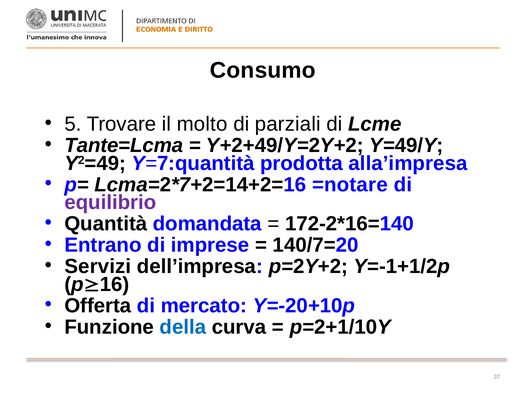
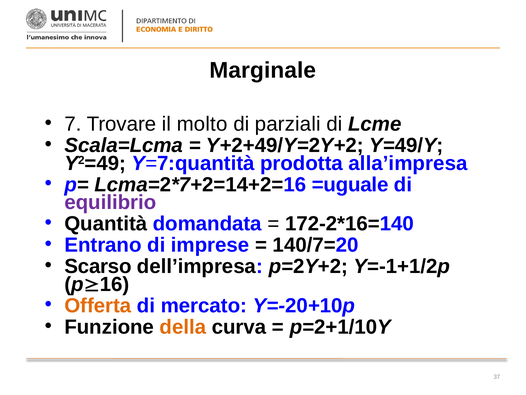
Consumo: Consumo -> Marginale (263, 70)
5: 5 -> 7 (73, 124)
Tante=Lcma: Tante=Lcma -> Scala=Lcma (124, 145)
=notare: =notare -> =uguale (350, 184)
Servizi: Servizi -> Scarso (98, 266)
Offerta colour: black -> orange (98, 305)
della colour: blue -> orange (183, 327)
